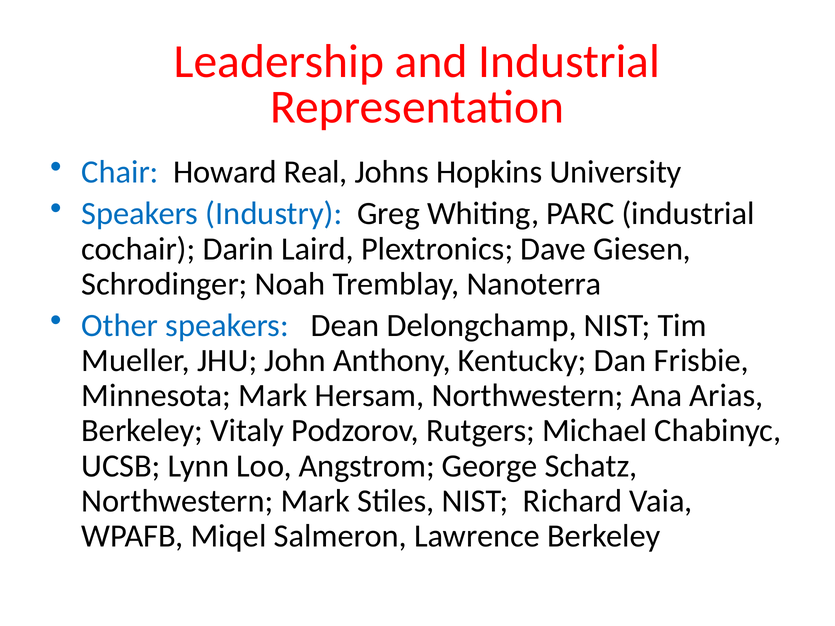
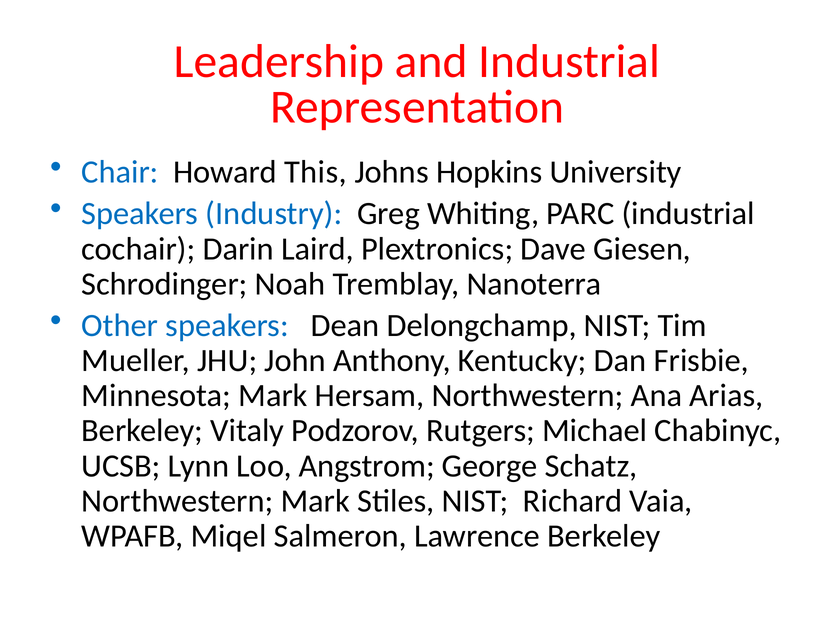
Real: Real -> This (315, 172)
